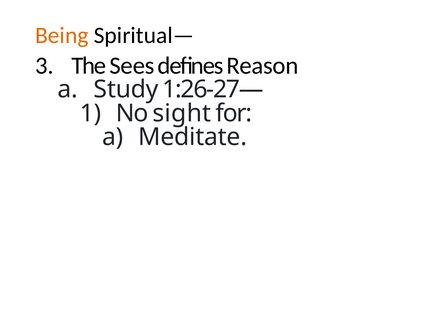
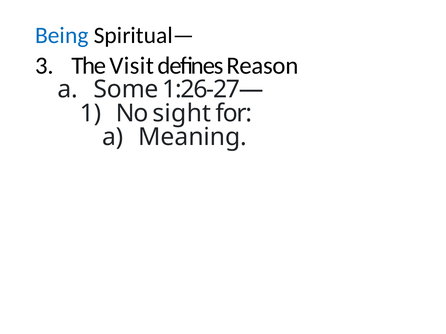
Being colour: orange -> blue (62, 35)
Sees: Sees -> Visit (132, 66)
Study: Study -> Some (126, 90)
Meditate: Meditate -> Meaning (193, 137)
